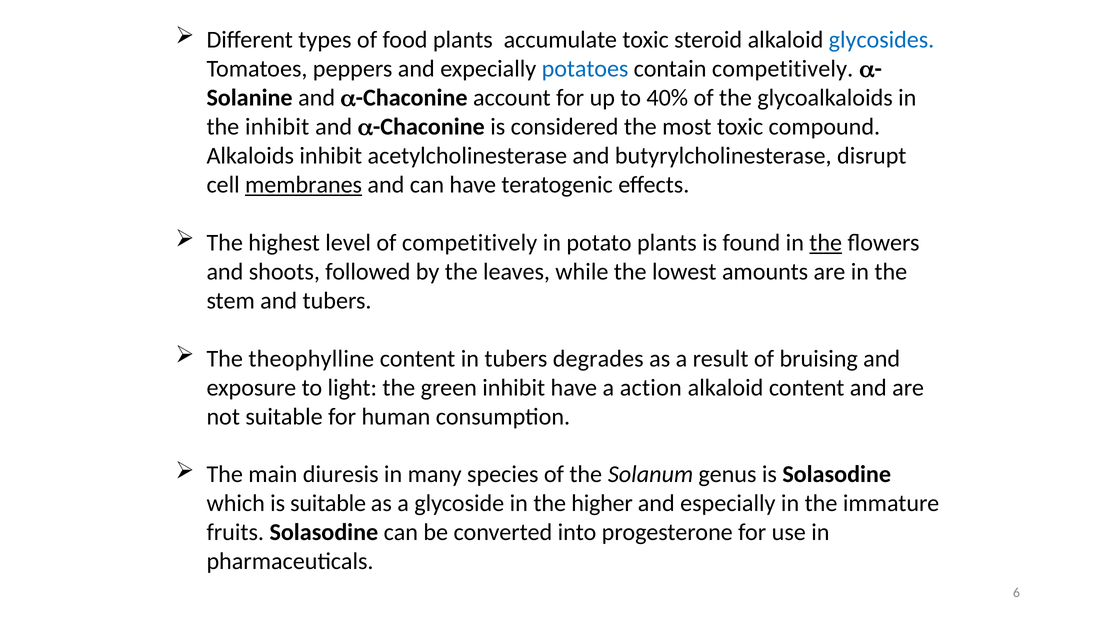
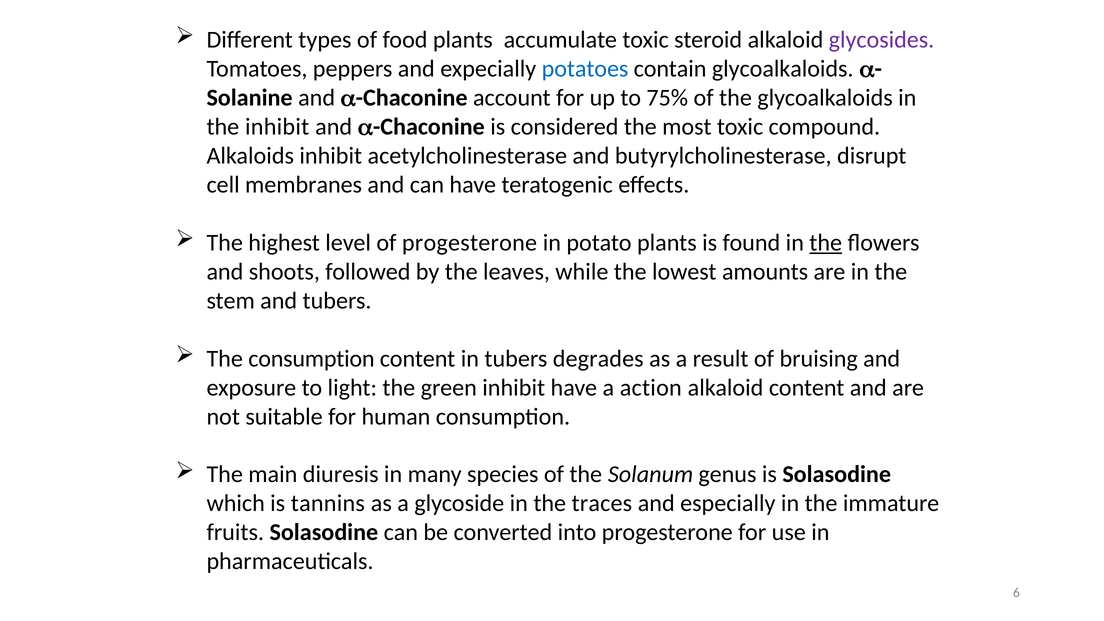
glycosides colour: blue -> purple (882, 40)
contain competitively: competitively -> glycoalkaloids (783, 69)
40%: 40% -> 75% (667, 98)
membranes underline: present -> none (304, 185)
of competitively: competitively -> progesterone (470, 243)
The theophylline: theophylline -> consumption (311, 359)
is suitable: suitable -> tannins (328, 503)
higher: higher -> traces (602, 503)
